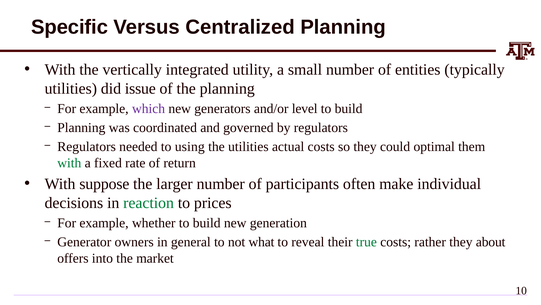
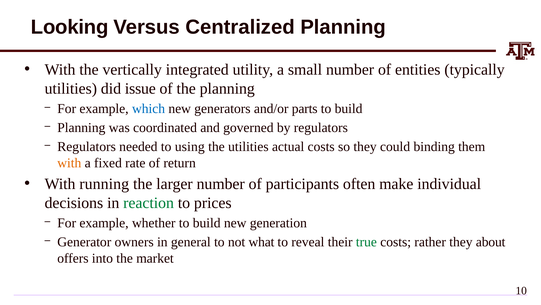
Specific: Specific -> Looking (70, 27)
which colour: purple -> blue (149, 108)
level: level -> parts (305, 108)
optimal: optimal -> binding (434, 146)
with colour: green -> orange (69, 163)
suppose: suppose -> running (104, 183)
